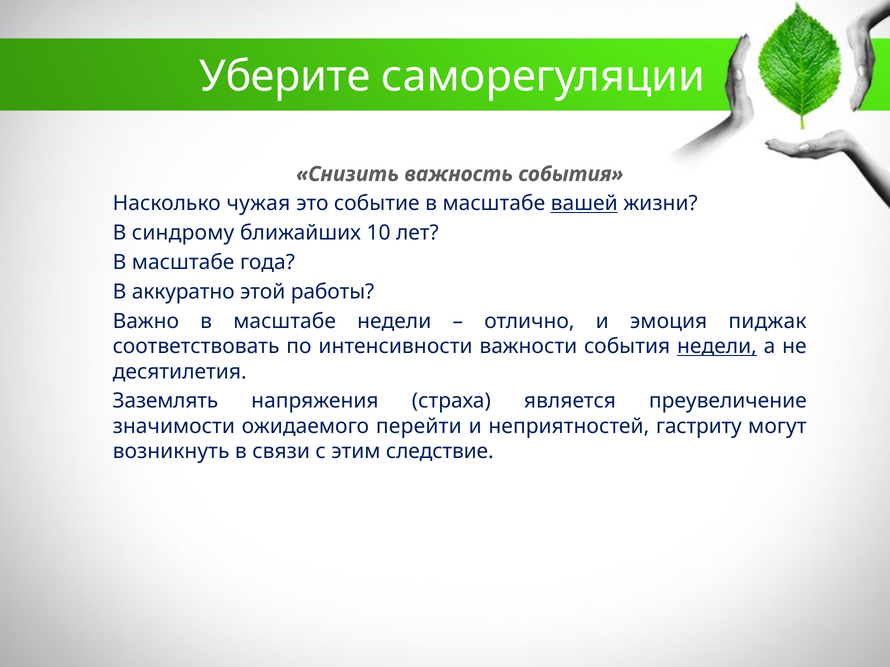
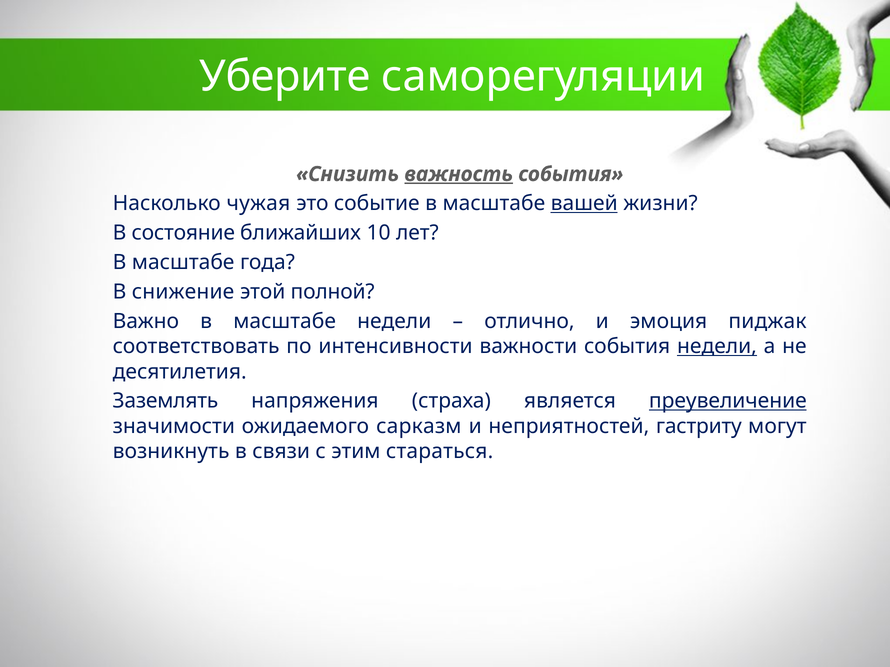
важность underline: none -> present (459, 174)
синдрому: синдрому -> состояние (183, 233)
аккуратно: аккуратно -> снижение (183, 292)
работы: работы -> полной (333, 292)
преувеличение underline: none -> present (728, 401)
перейти: перейти -> сарказм (419, 427)
следствие: следствие -> стараться (440, 452)
